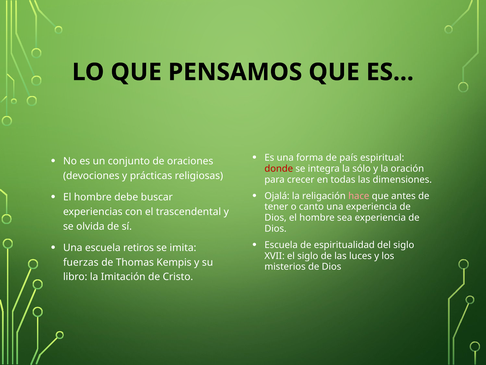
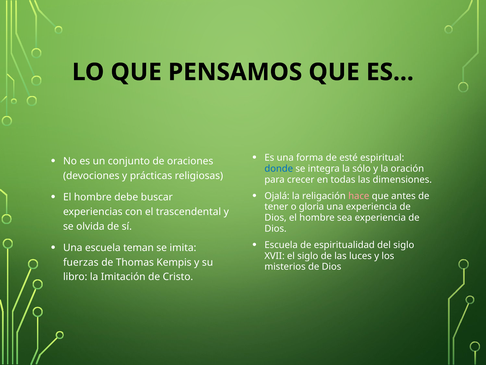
país: país -> esté (349, 158)
donde colour: red -> blue (279, 169)
canto: canto -> gloria (311, 207)
retiros: retiros -> teman (139, 247)
